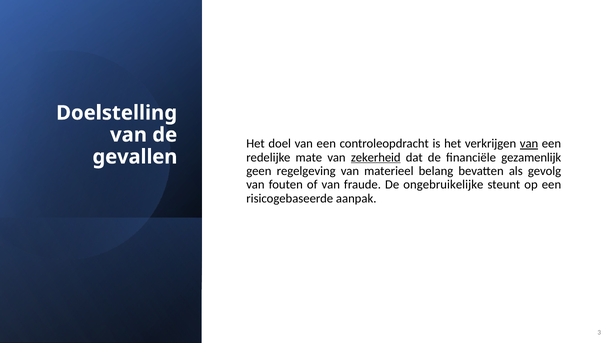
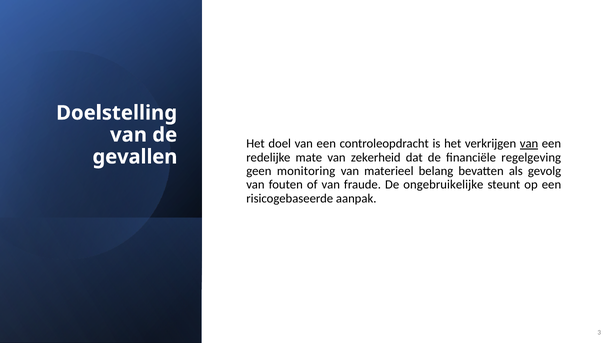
zekerheid underline: present -> none (376, 157)
gezamenlijk: gezamenlijk -> regelgeving (531, 157)
regelgeving: regelgeving -> monitoring (306, 171)
